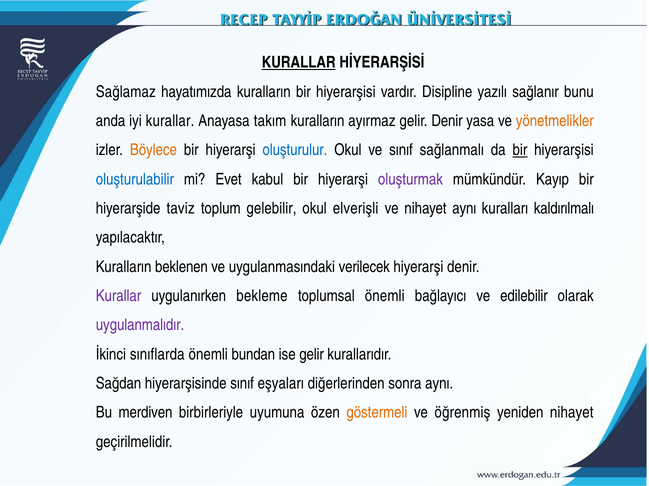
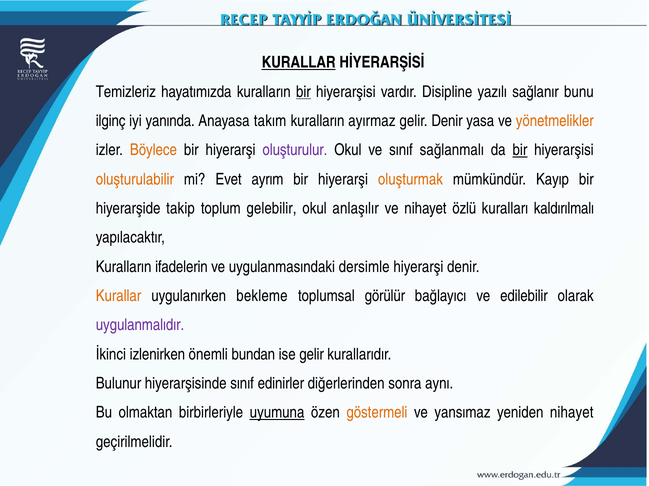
Sağlamaz: Sağlamaz -> Temizleriz (126, 92)
bir underline: none -> present (303, 92)
anda: anda -> ilginç (111, 121)
iyi kurallar: kurallar -> yanında (170, 121)
oluşturulur colour: blue -> purple (295, 150)
oluşturulabilir colour: blue -> orange (135, 180)
kabul: kabul -> ayrım (267, 180)
oluşturmak colour: purple -> orange (410, 180)
taviz: taviz -> takip (181, 209)
elverişli: elverişli -> anlaşılır (356, 209)
nihayet aynı: aynı -> özlü (464, 209)
beklenen: beklenen -> ifadelerin (181, 267)
verilecek: verilecek -> dersimle (364, 267)
Kurallar colour: purple -> orange (118, 296)
toplumsal önemli: önemli -> görülür (385, 296)
sınıflarda: sınıflarda -> izlenirken (157, 355)
Sağdan: Sağdan -> Bulunur (119, 384)
eşyaları: eşyaları -> edinirler (281, 384)
merdiven: merdiven -> olmaktan (145, 413)
uyumuna underline: none -> present (277, 413)
öğrenmiş: öğrenmiş -> yansımaz (462, 413)
